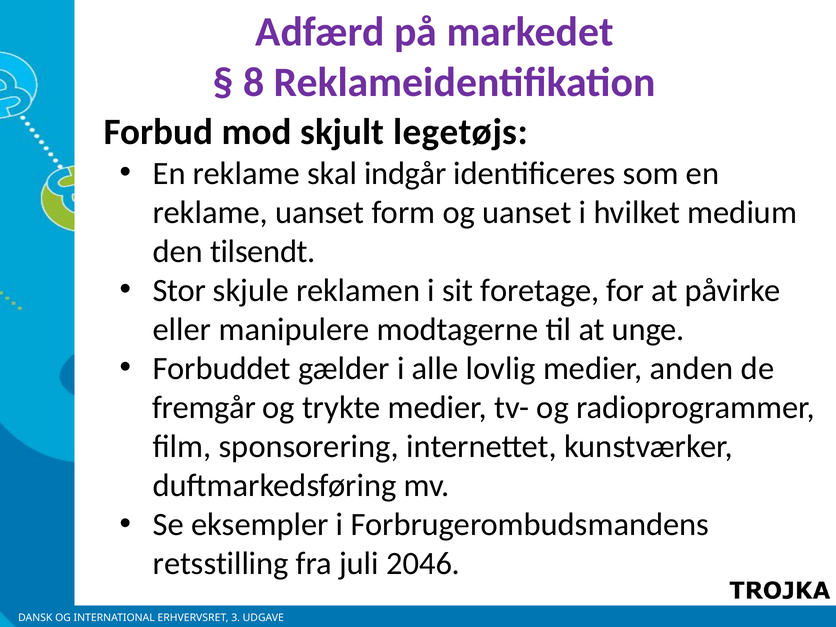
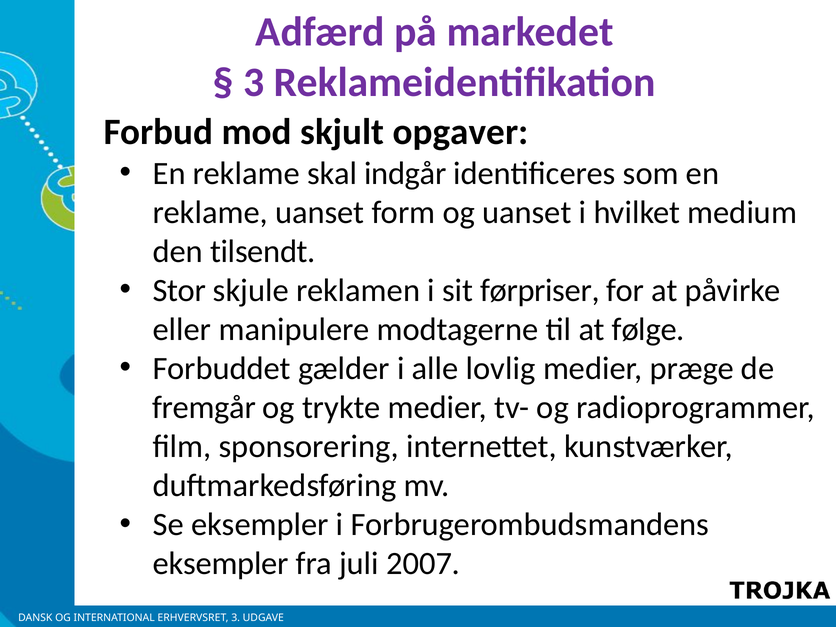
8: 8 -> 3 (254, 82)
legetøjs: legetøjs -> opgaver (461, 132)
foretage: foretage -> førpriser (540, 290)
unge: unge -> følge (648, 329)
anden: anden -> præge (692, 368)
retsstilling: retsstilling -> eksempler (221, 564)
2046: 2046 -> 2007 (423, 564)
